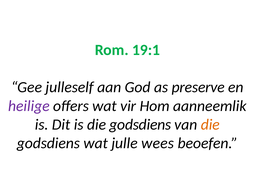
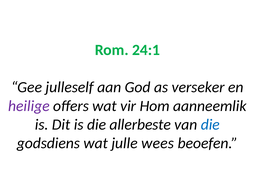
19:1: 19:1 -> 24:1 (146, 50)
preserve: preserve -> verseker (198, 87)
is die godsdiens: godsdiens -> allerbeste (140, 125)
die colour: orange -> blue (210, 125)
